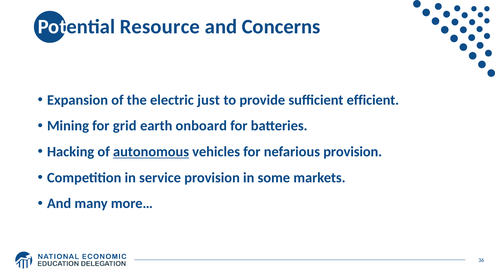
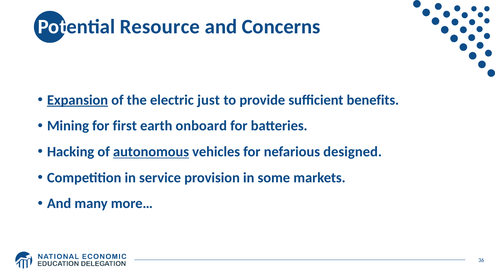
Expansion underline: none -> present (78, 100)
efficient: efficient -> benefits (373, 100)
grid: grid -> first (125, 126)
nefarious provision: provision -> designed (353, 152)
